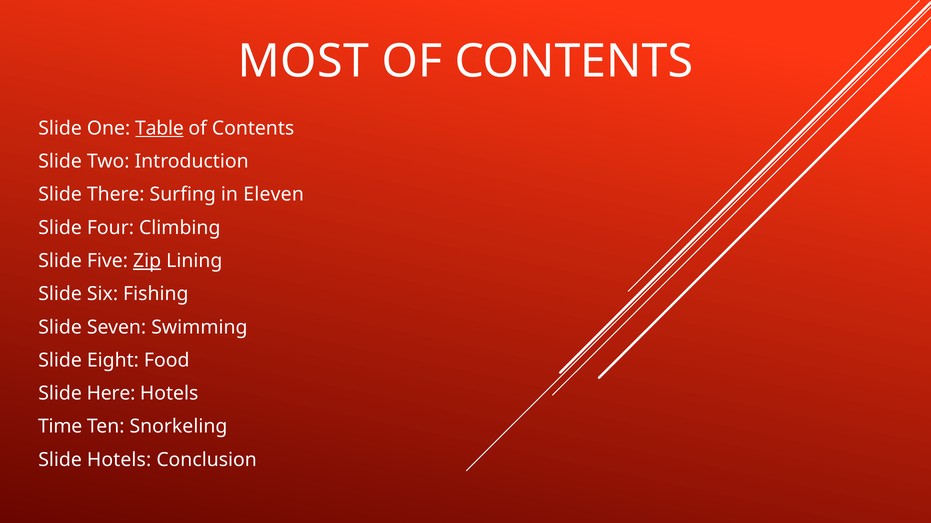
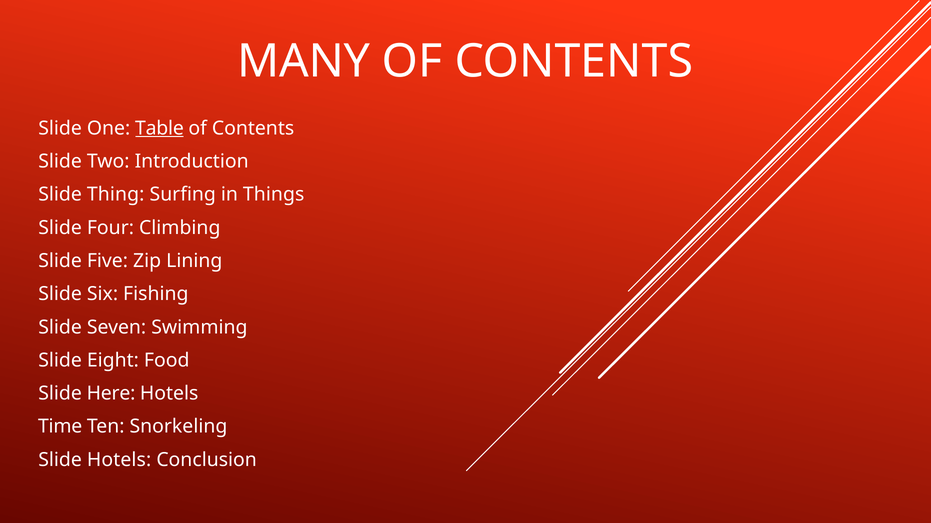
MOST: MOST -> MANY (304, 62)
There: There -> Thing (116, 195)
Eleven: Eleven -> Things (274, 195)
Zip underline: present -> none (147, 261)
